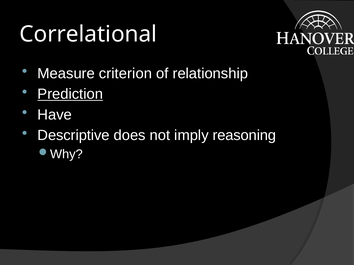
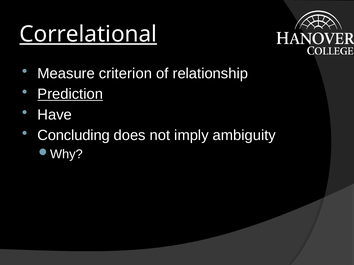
Correlational underline: none -> present (88, 34)
Descriptive: Descriptive -> Concluding (74, 136)
reasoning: reasoning -> ambiguity (244, 136)
